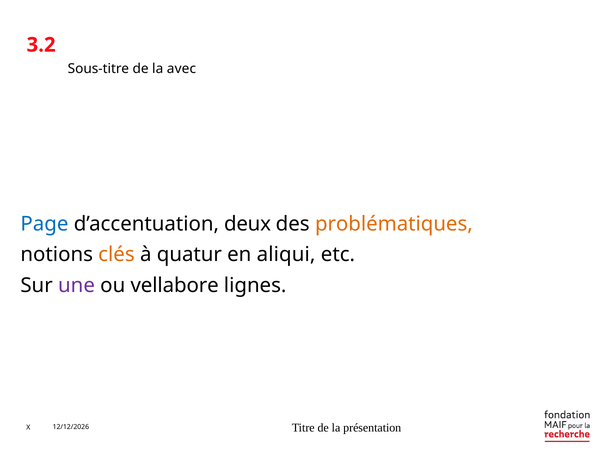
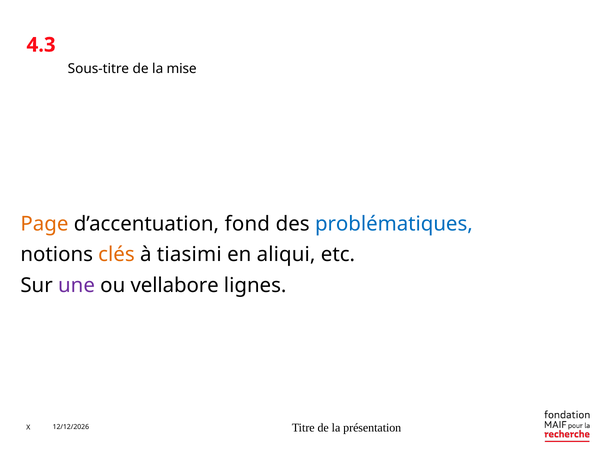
3.2: 3.2 -> 4.3 (41, 45)
avec: avec -> mise (182, 69)
Page colour: blue -> orange (44, 224)
deux: deux -> fond (247, 224)
problématiques colour: orange -> blue (394, 224)
quatur: quatur -> tiasimi (189, 255)
